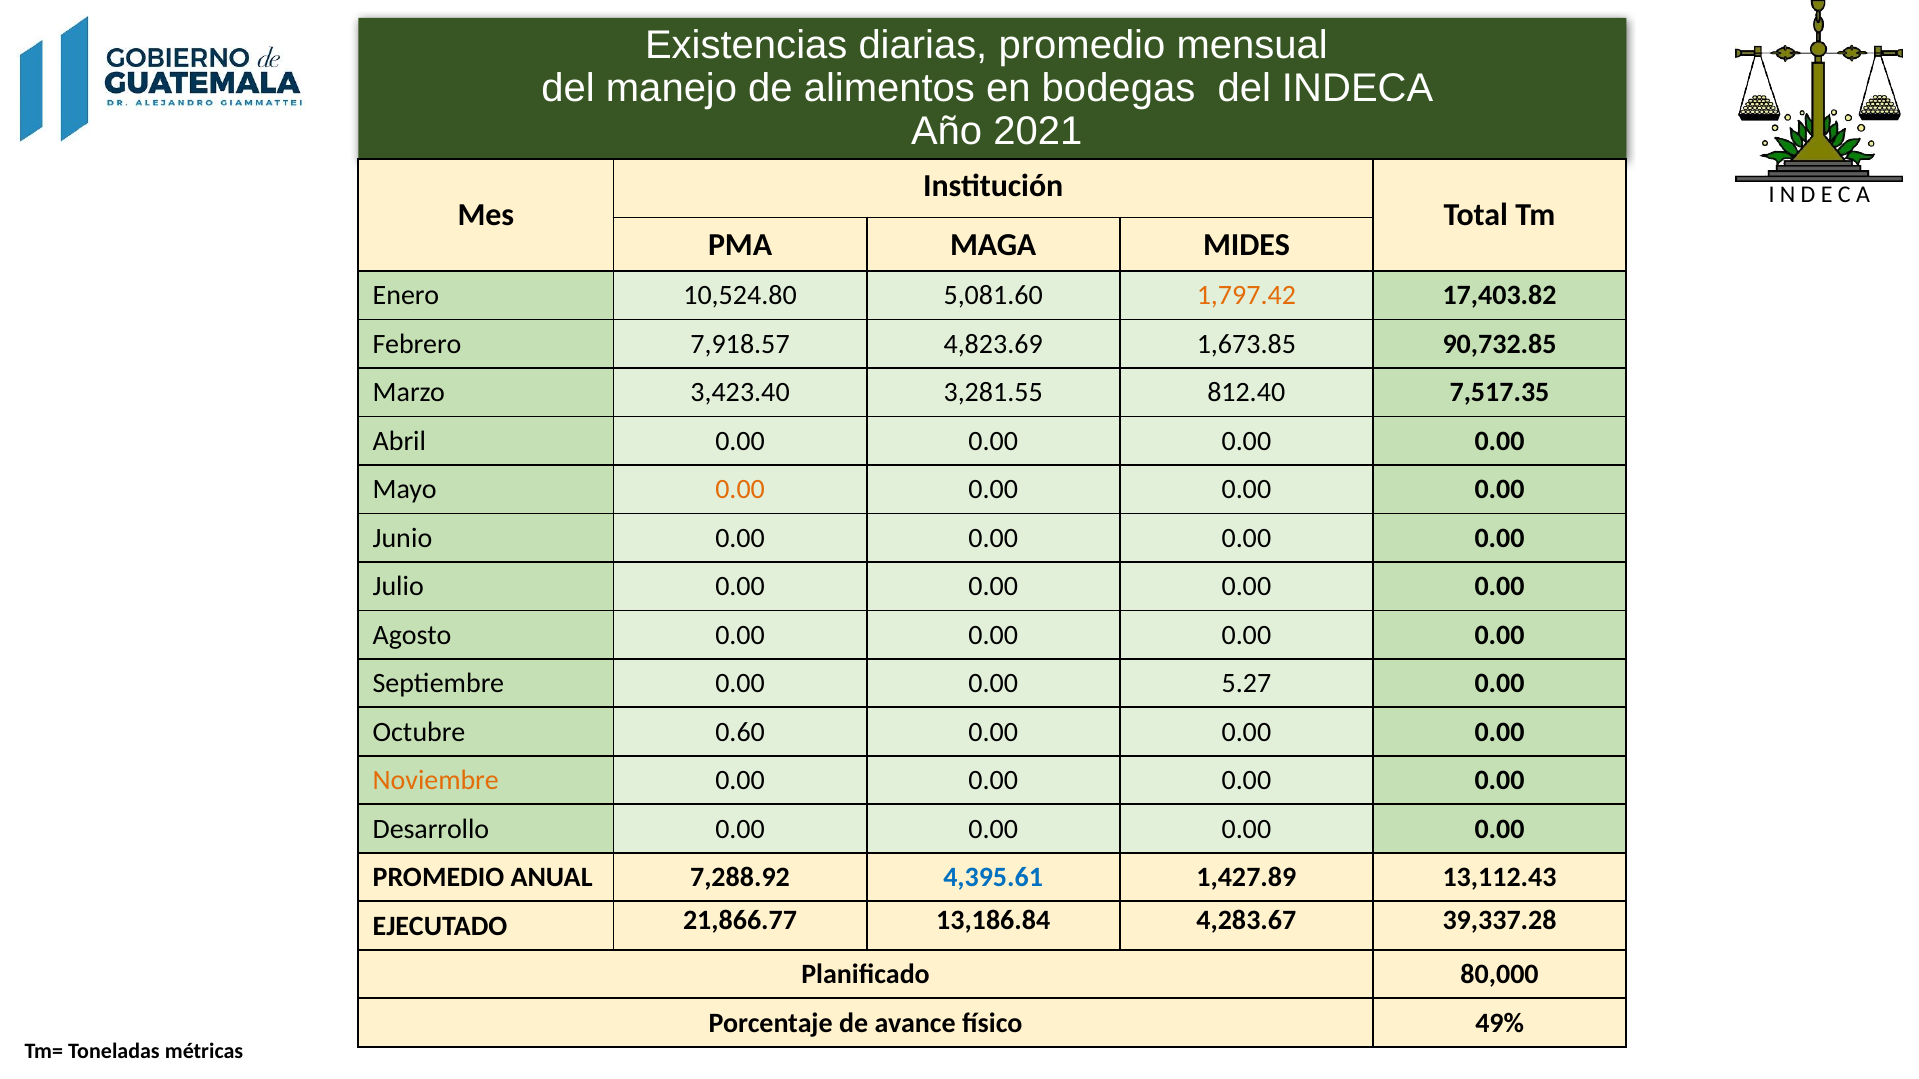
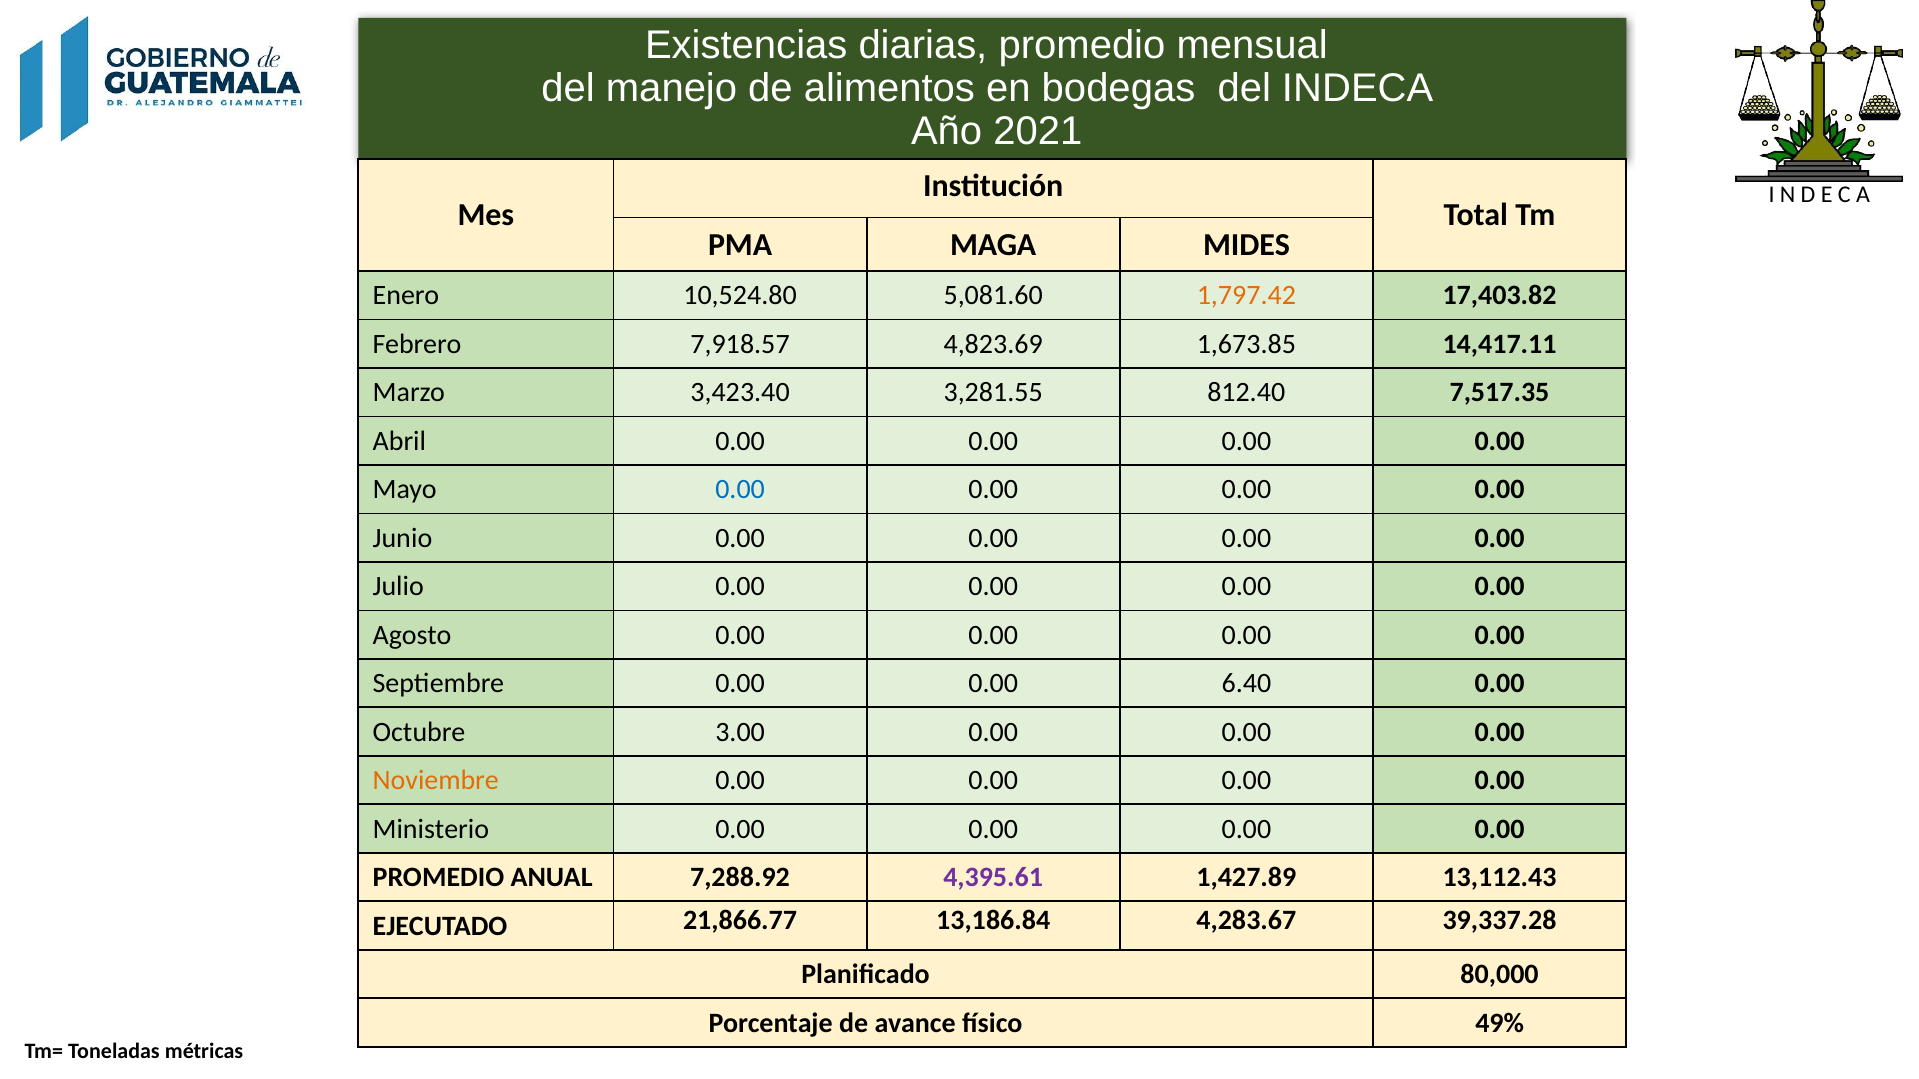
90,732.85: 90,732.85 -> 14,417.11 (1500, 344)
0.00 colour: orange -> blue (740, 490)
5.27: 5.27 -> 6.40 (1246, 684)
0.60: 0.60 -> 3.00 (740, 732)
Desarrollo: Desarrollo -> Ministerio (431, 829)
4,395.61 colour: blue -> purple (993, 878)
